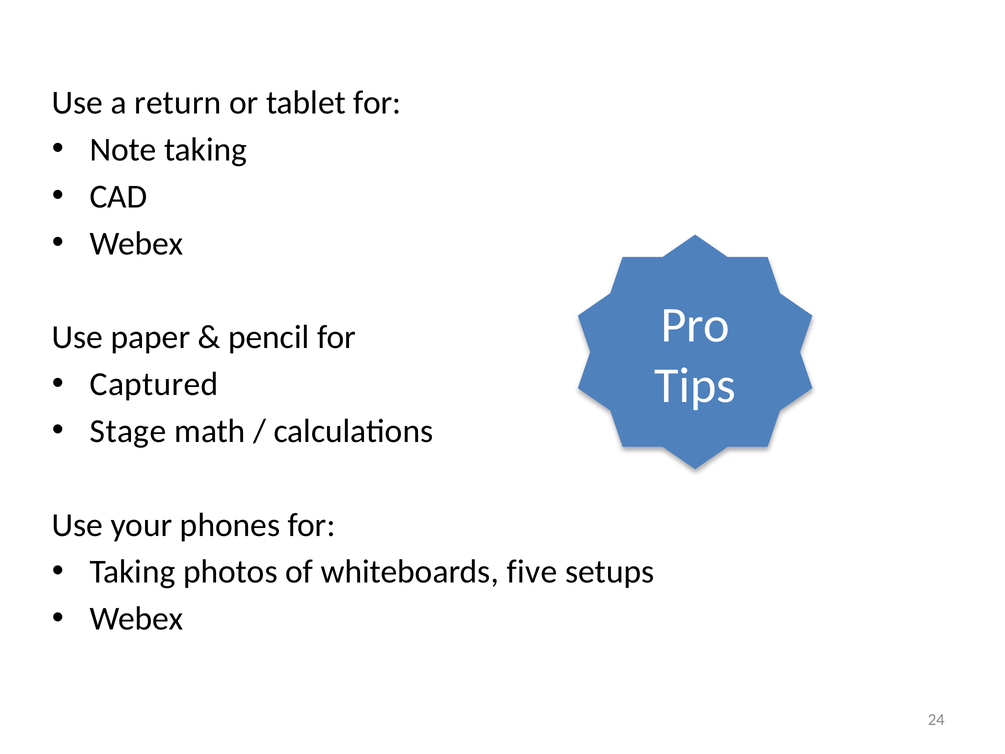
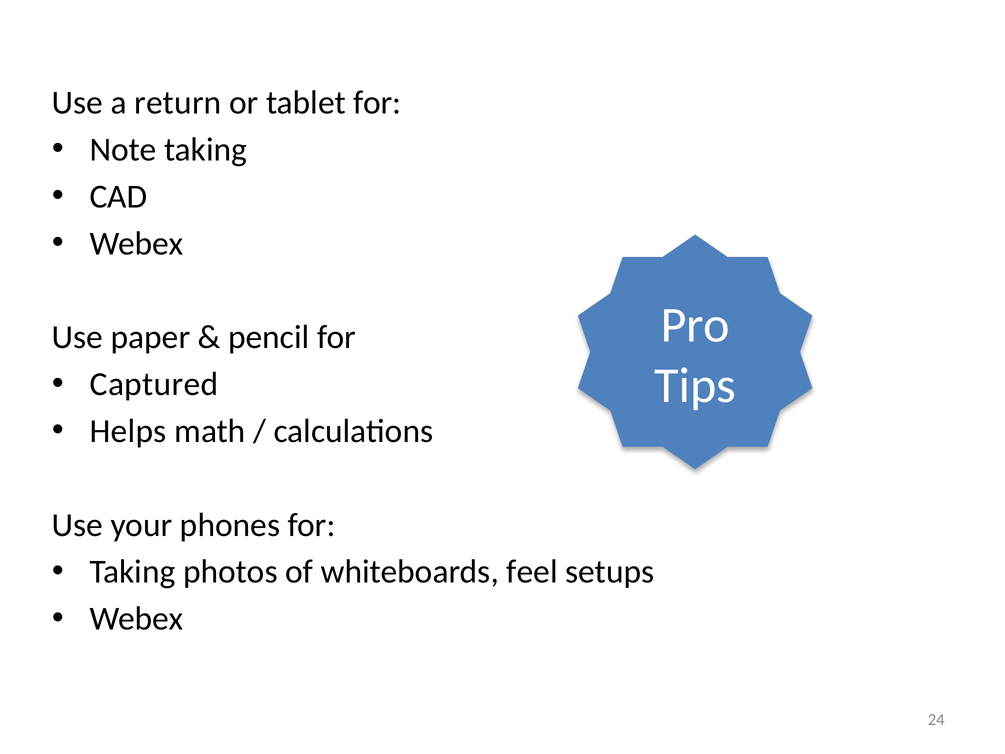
Stage: Stage -> Helps (128, 431)
five: five -> feel (532, 572)
